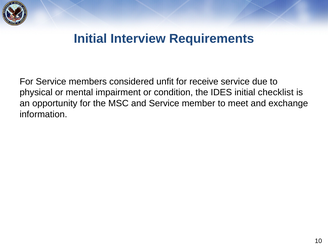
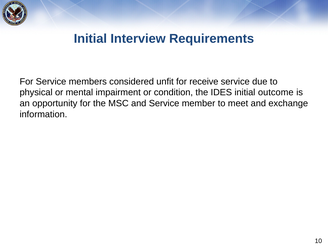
checklist: checklist -> outcome (276, 92)
